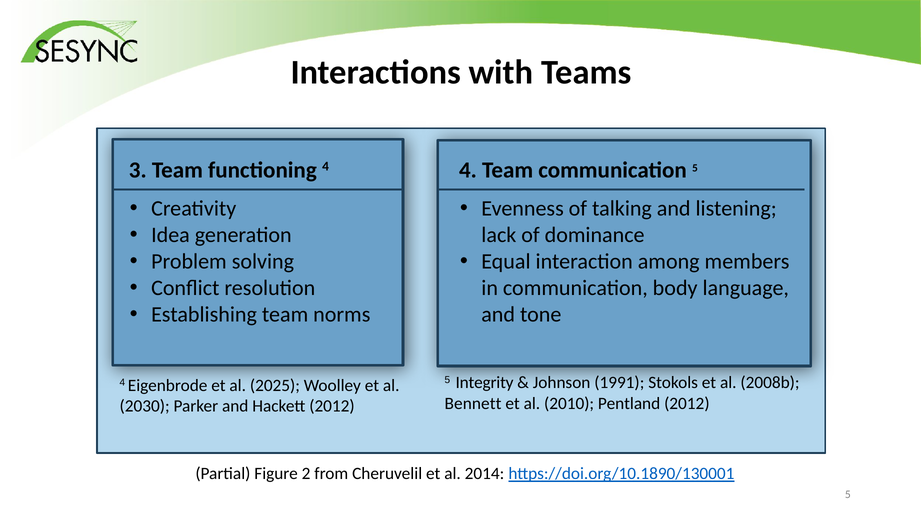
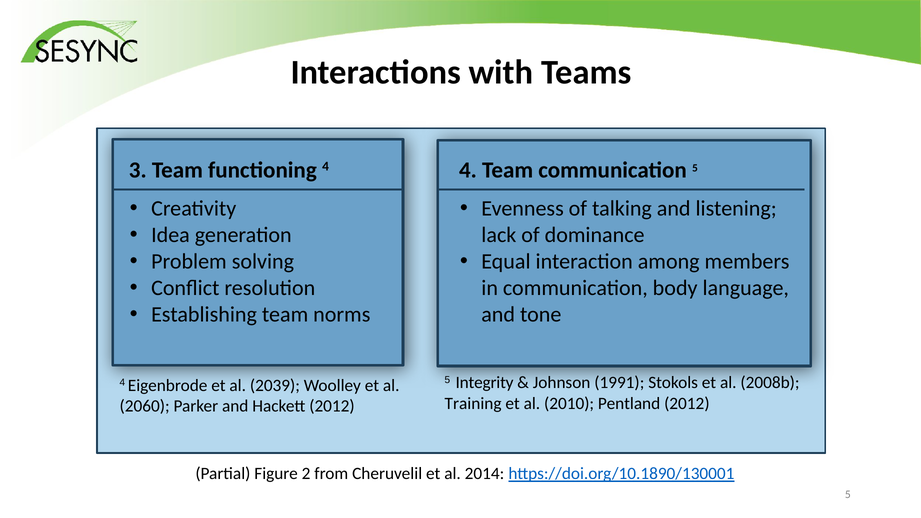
2025: 2025 -> 2039 (275, 385)
Bennett: Bennett -> Training (473, 403)
2030: 2030 -> 2060 (145, 406)
